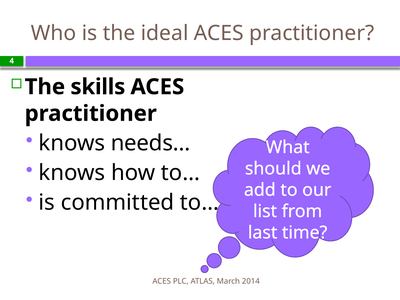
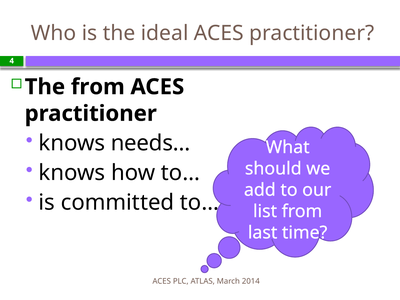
The skills: skills -> from (98, 87)
